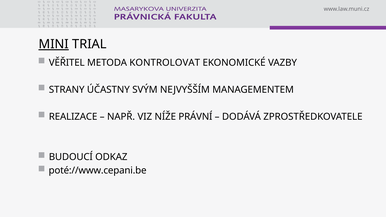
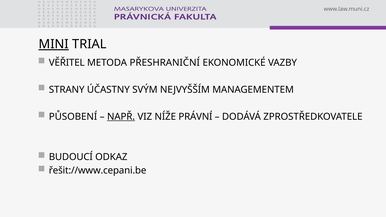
KONTROLOVAT: KONTROLOVAT -> PŘESHRANIČNÍ (165, 63)
REALIZACE: REALIZACE -> PŮSOBENÍ (73, 117)
NAPŘ underline: none -> present (121, 117)
poté://www.cepani.be: poté://www.cepani.be -> řešit://www.cepani.be (98, 171)
